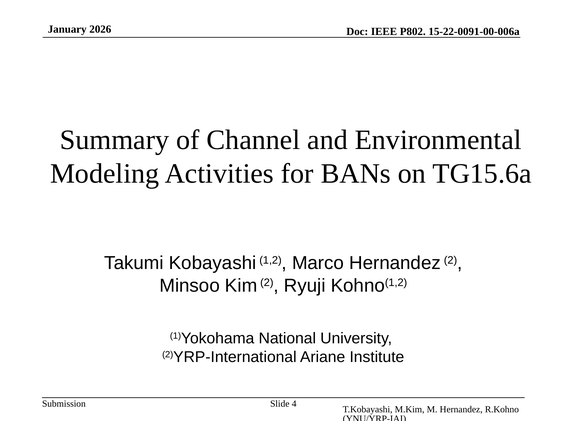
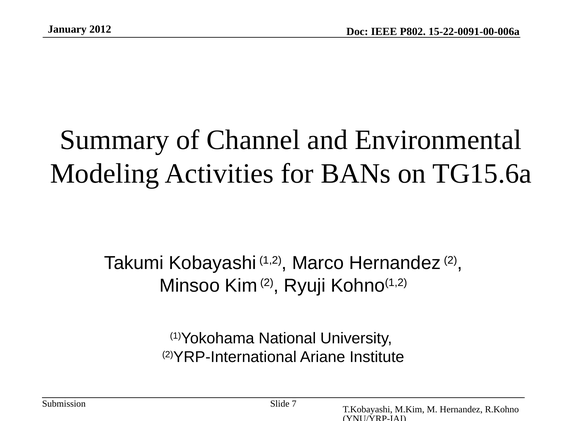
2026: 2026 -> 2012 (100, 29)
4: 4 -> 7 (294, 404)
